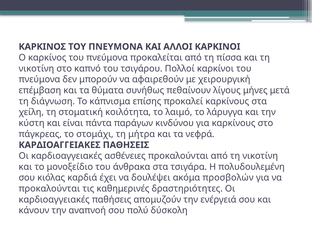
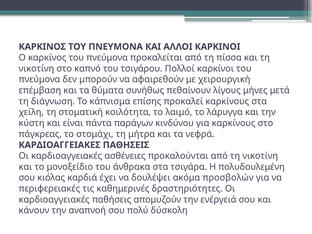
προκαλούνται: προκαλούνται -> περιφερειακές (49, 189)
